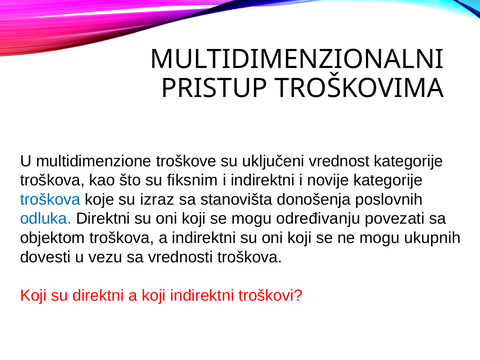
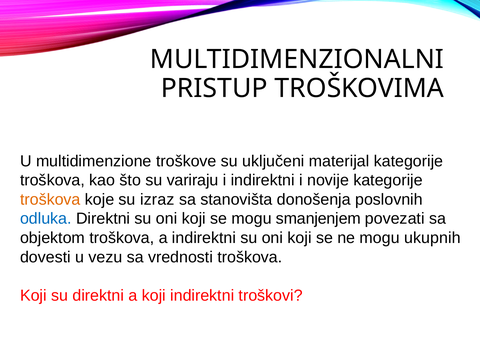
vrednost: vrednost -> materijal (339, 161)
fiksnim: fiksnim -> variraju (193, 180)
troškova colour: blue -> orange (50, 199)
određivanju: određivanju -> smanjenjem (318, 219)
